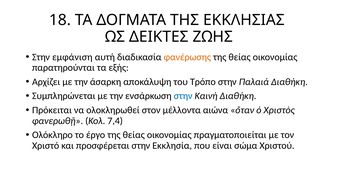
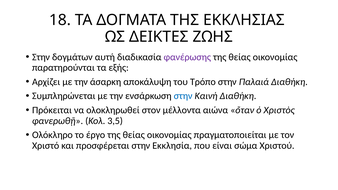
εμφάνιση: εμφάνιση -> δογμάτων (72, 57)
φανέρωσης colour: orange -> purple (187, 57)
7,4: 7,4 -> 3,5 (115, 121)
